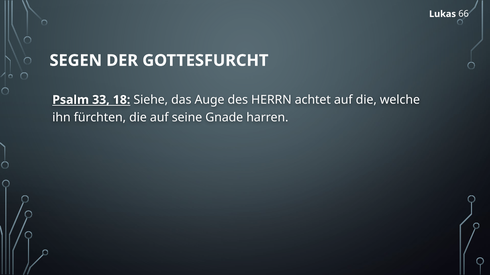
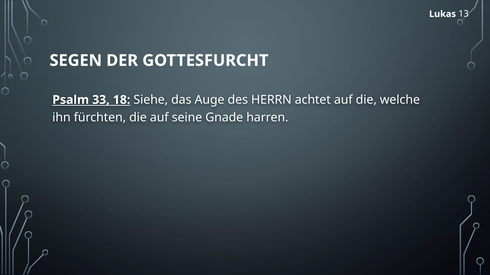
66: 66 -> 13 (464, 14)
